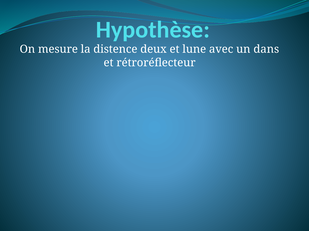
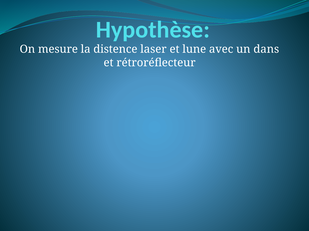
deux: deux -> laser (153, 49)
